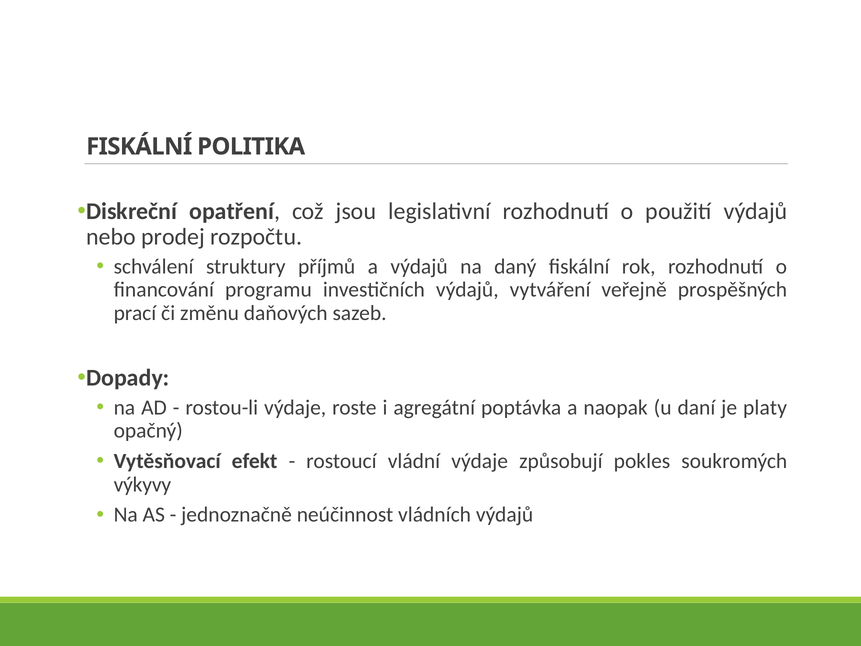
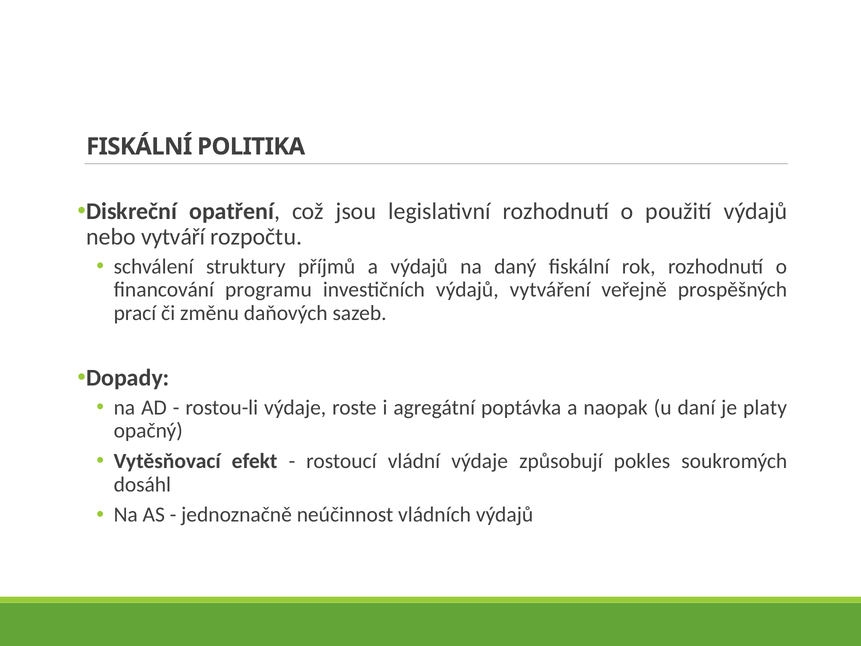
prodej: prodej -> vytváří (173, 237)
výkyvy: výkyvy -> dosáhl (142, 484)
